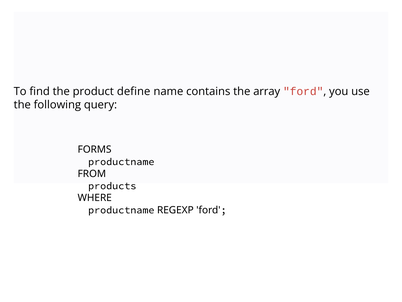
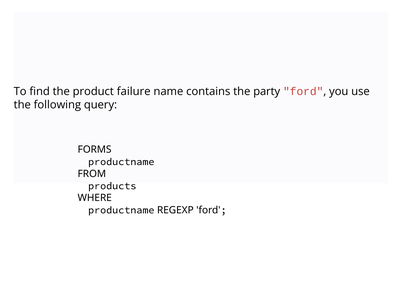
define: define -> failure (134, 91)
array: array -> party (267, 91)
